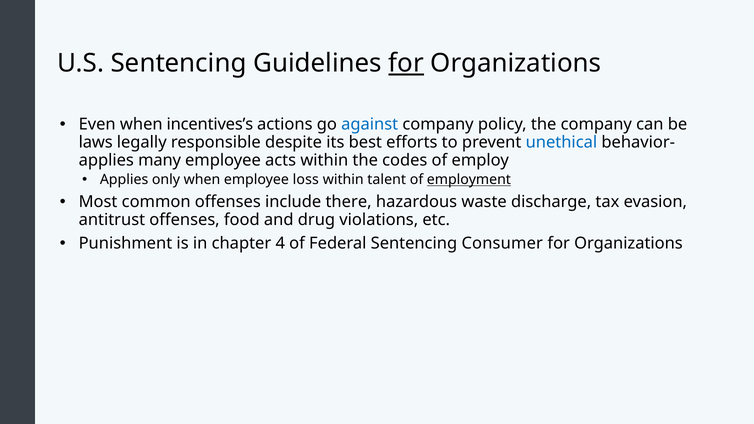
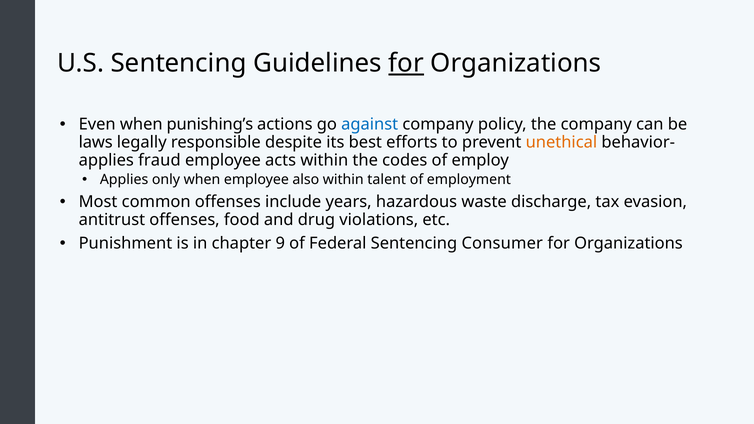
incentives’s: incentives’s -> punishing’s (210, 125)
unethical colour: blue -> orange (561, 142)
many: many -> fraud (159, 160)
loss: loss -> also (306, 180)
employment underline: present -> none (469, 180)
there: there -> years (349, 202)
4: 4 -> 9 (280, 244)
